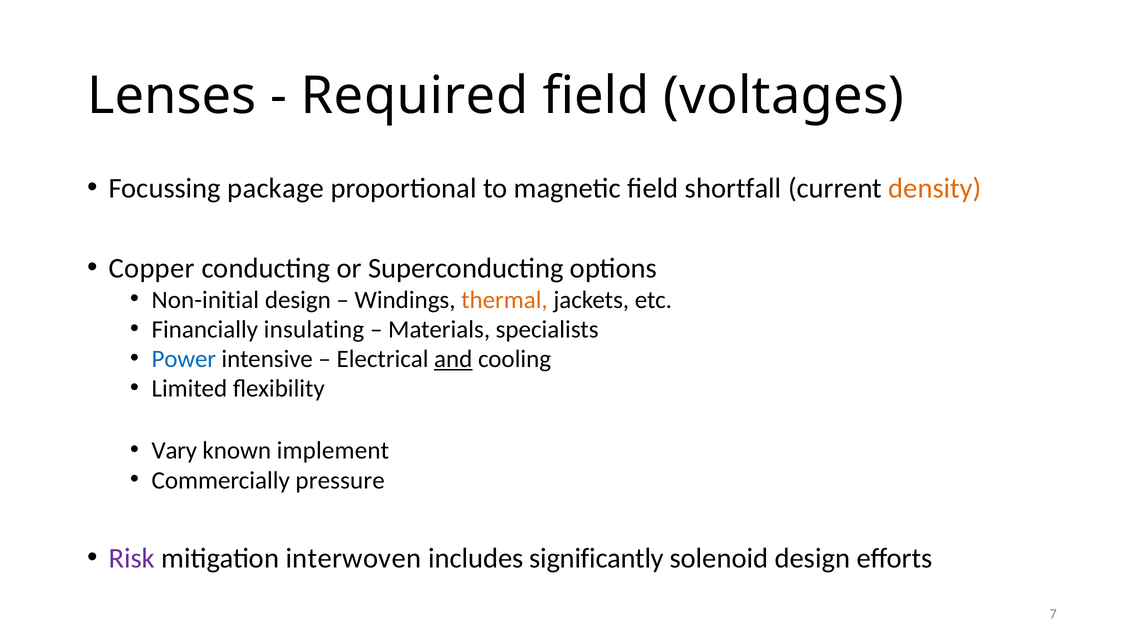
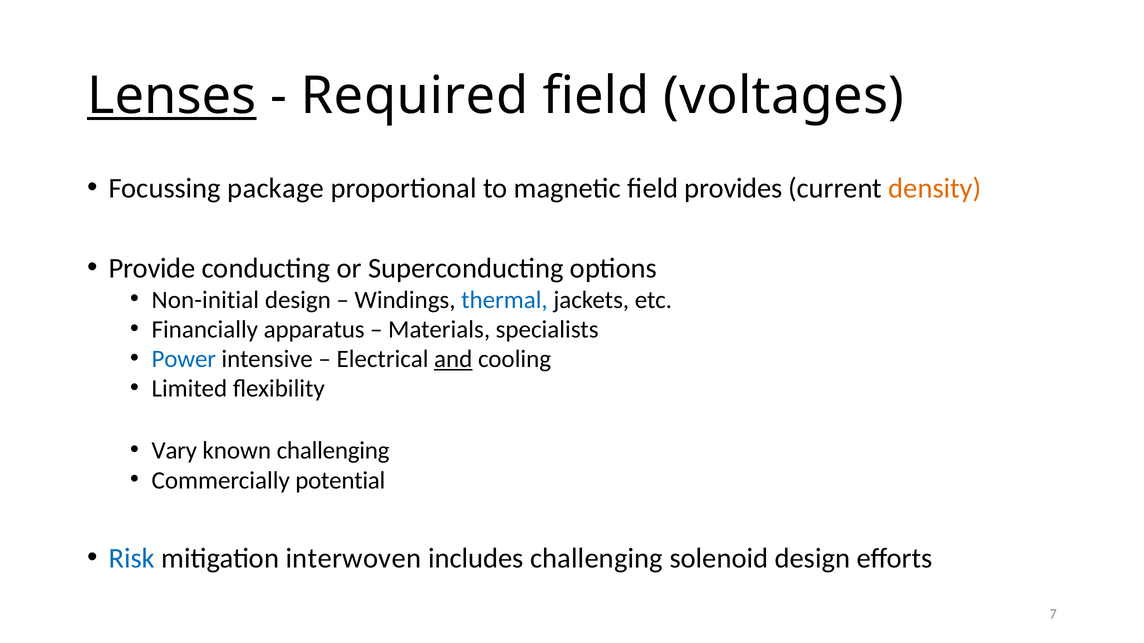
Lenses underline: none -> present (172, 96)
shortfall: shortfall -> provides (733, 188)
Copper: Copper -> Provide (152, 268)
thermal colour: orange -> blue (504, 300)
insulating: insulating -> apparatus (314, 330)
known implement: implement -> challenging (333, 451)
pressure: pressure -> potential (340, 481)
Risk colour: purple -> blue (132, 559)
includes significantly: significantly -> challenging (596, 559)
